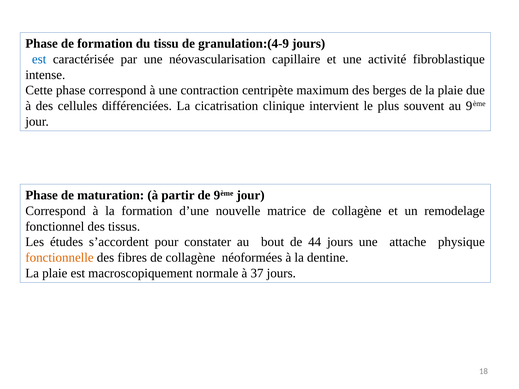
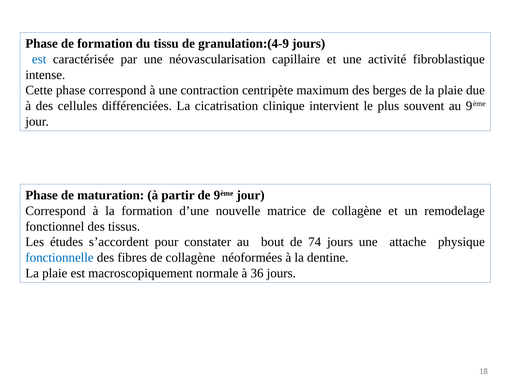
44: 44 -> 74 (315, 242)
fonctionnelle colour: orange -> blue (60, 258)
37: 37 -> 36 (257, 273)
